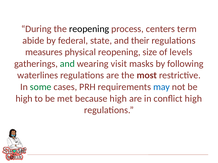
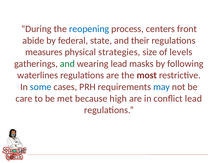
reopening colour: black -> blue (89, 29)
term: term -> front (187, 29)
physical reopening: reopening -> strategies (119, 52)
wearing visit: visit -> lead (119, 64)
some colour: green -> blue (41, 87)
high: high -> care (24, 99)
conflict high: high -> lead (193, 99)
